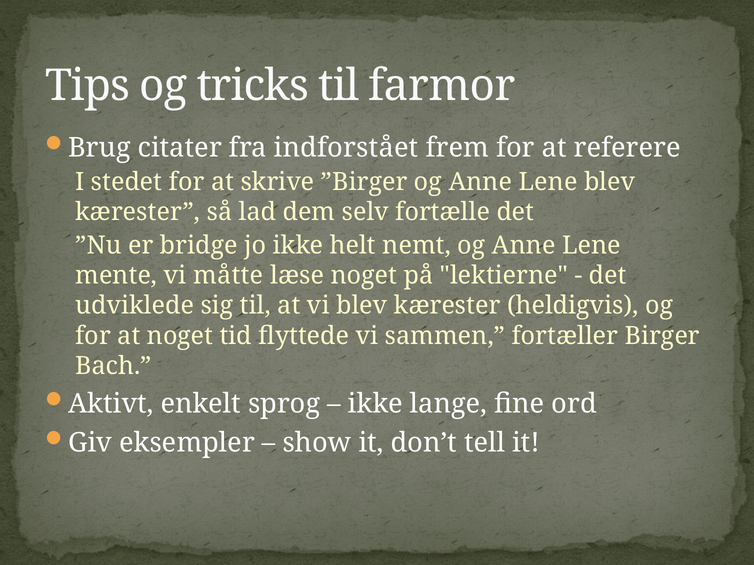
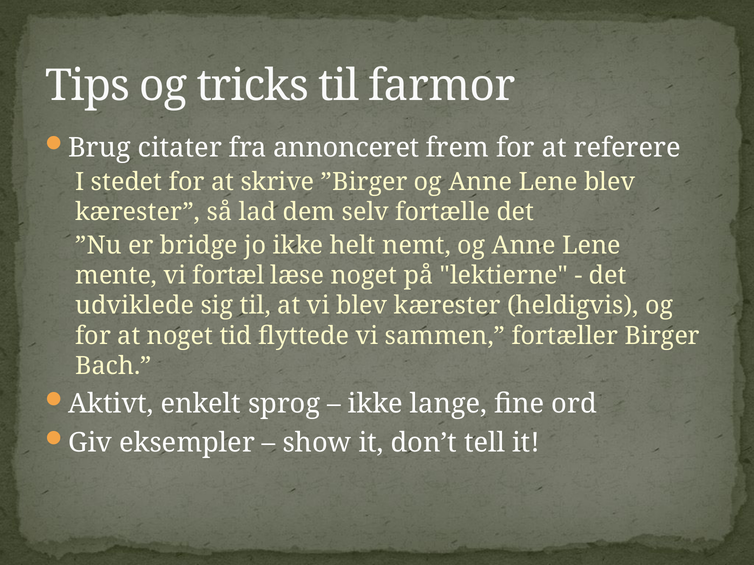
indforstået: indforstået -> annonceret (346, 148)
måtte: måtte -> fortæl (229, 276)
